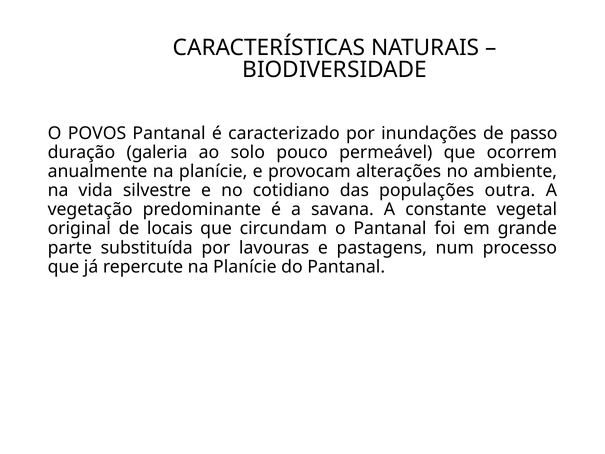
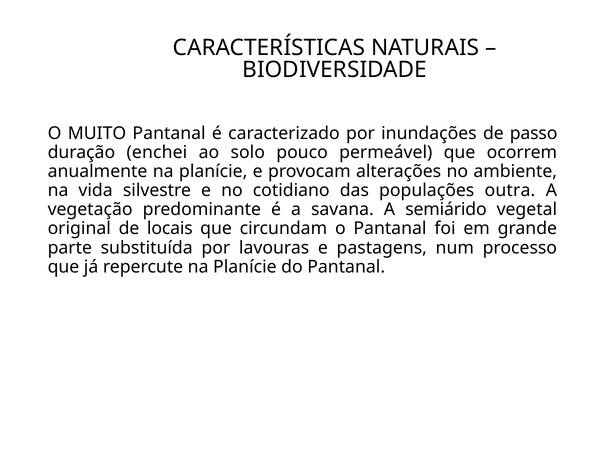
POVOS: POVOS -> MUITO (97, 133)
galeria: galeria -> enchei (157, 152)
constante: constante -> semiárido (446, 209)
